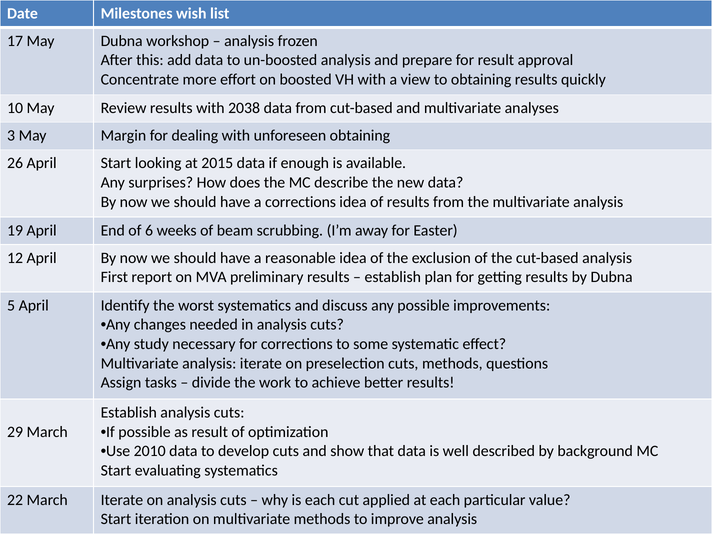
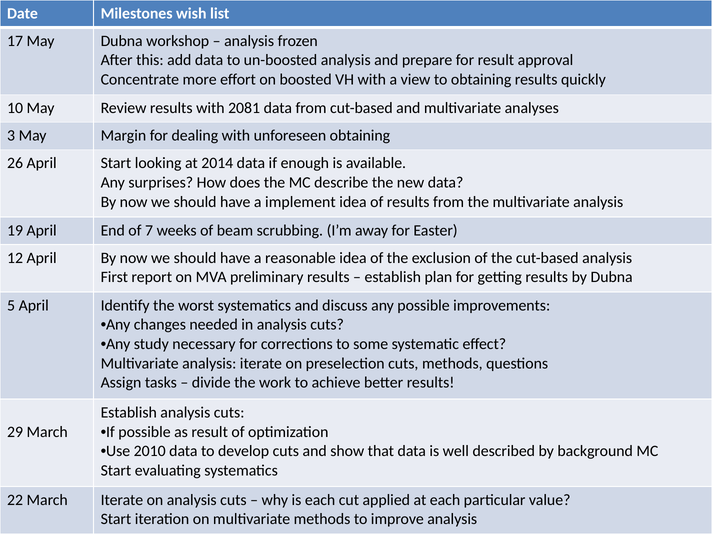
2038: 2038 -> 2081 (244, 108)
2015: 2015 -> 2014 (217, 163)
a corrections: corrections -> implement (300, 202)
6: 6 -> 7 (149, 230)
